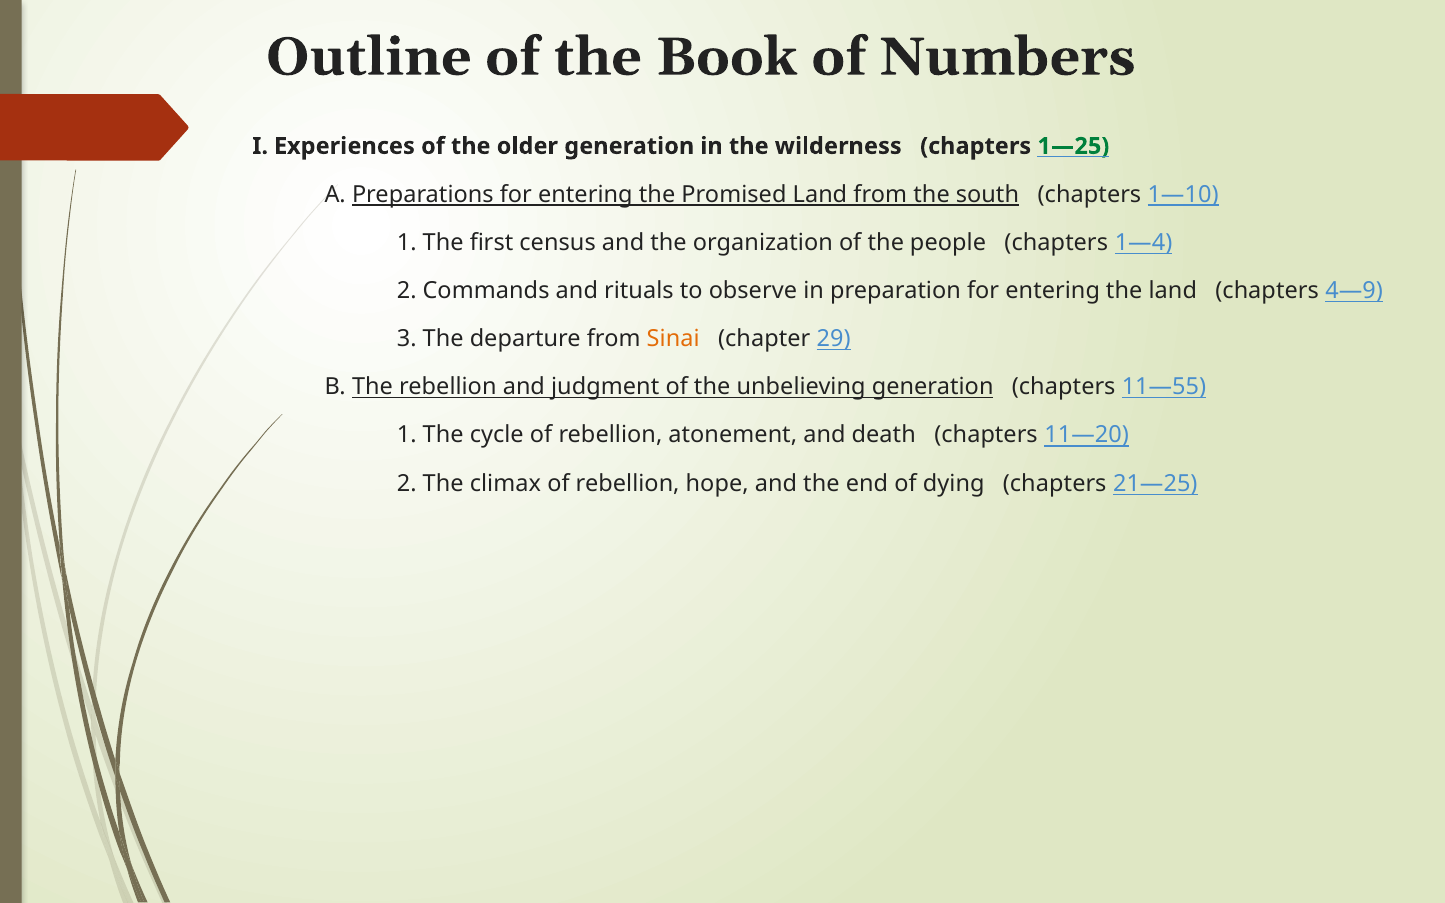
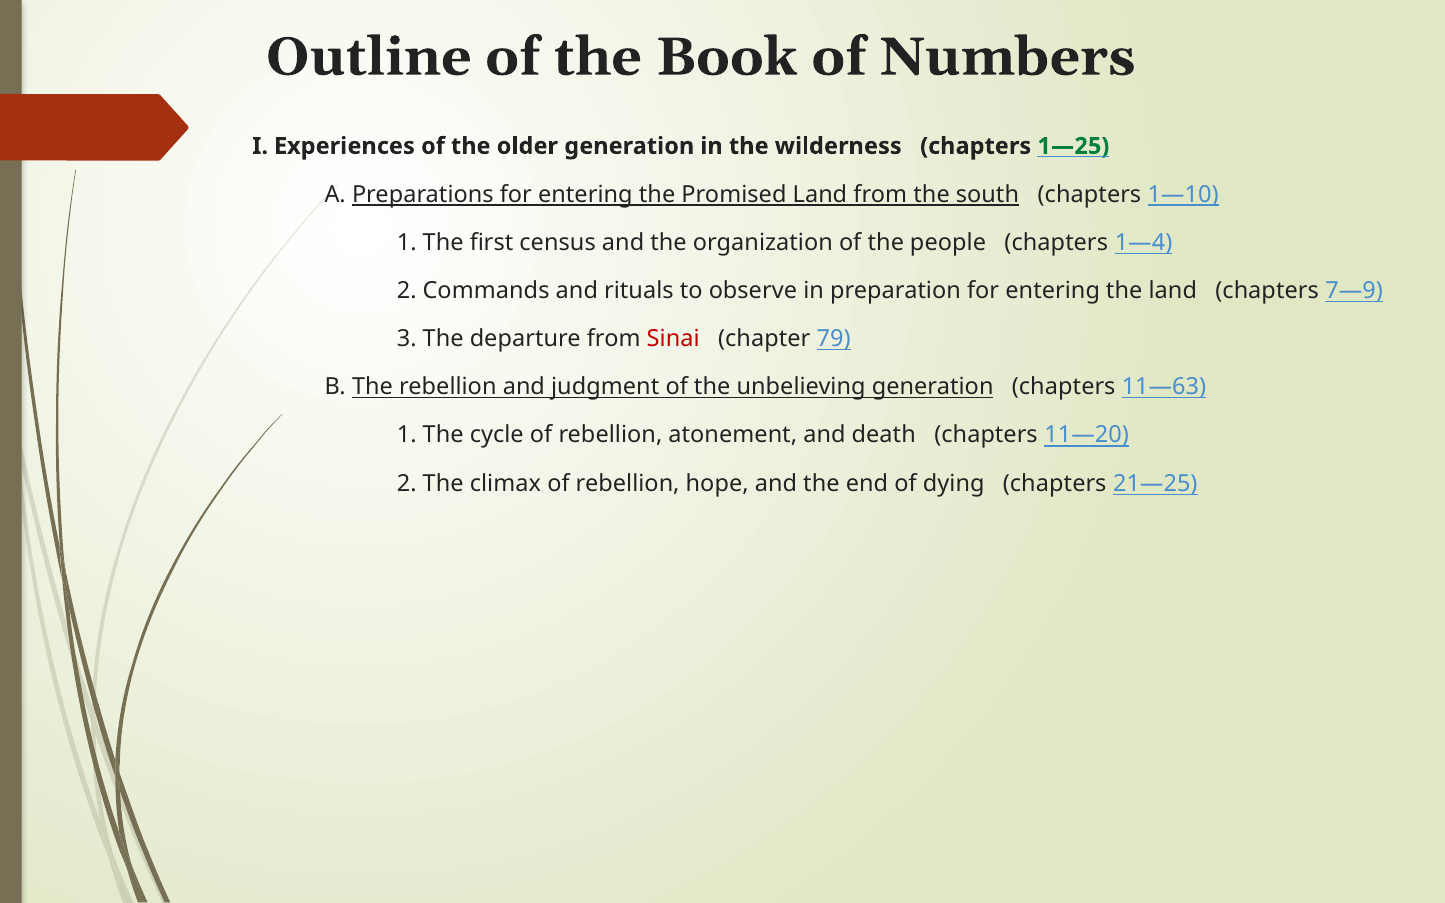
4—9: 4—9 -> 7—9 (1354, 291)
Sinai colour: orange -> red (673, 339)
29: 29 -> 79 (834, 339)
11—55: 11—55 -> 11—63 (1164, 387)
